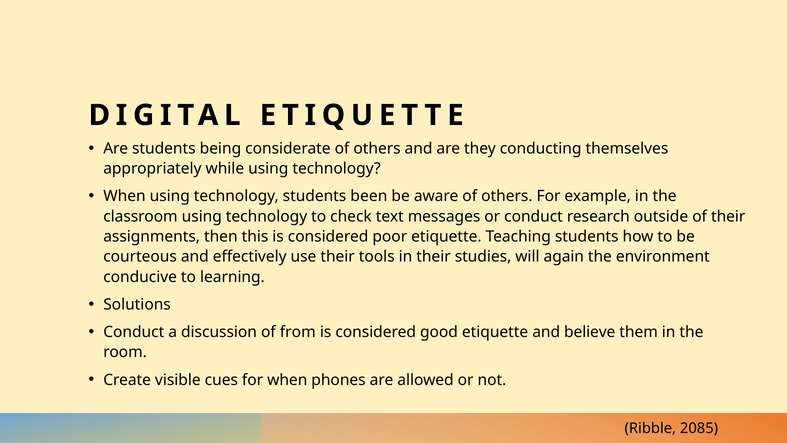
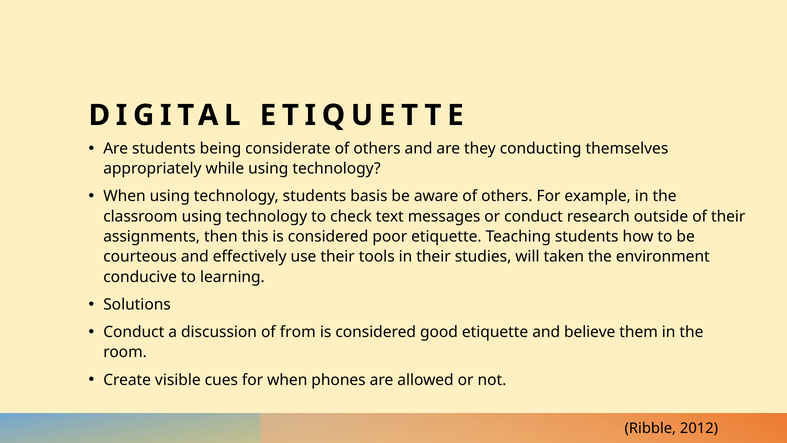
been: been -> basis (369, 196)
again: again -> taken (564, 257)
2085: 2085 -> 2012 (699, 428)
